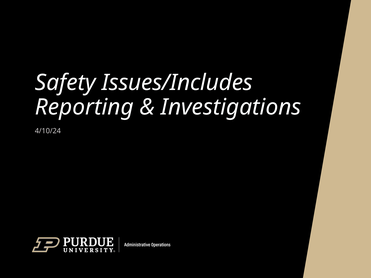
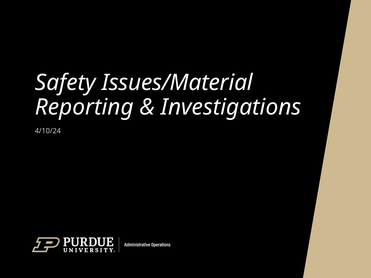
Issues/Includes: Issues/Includes -> Issues/Material (177, 83)
